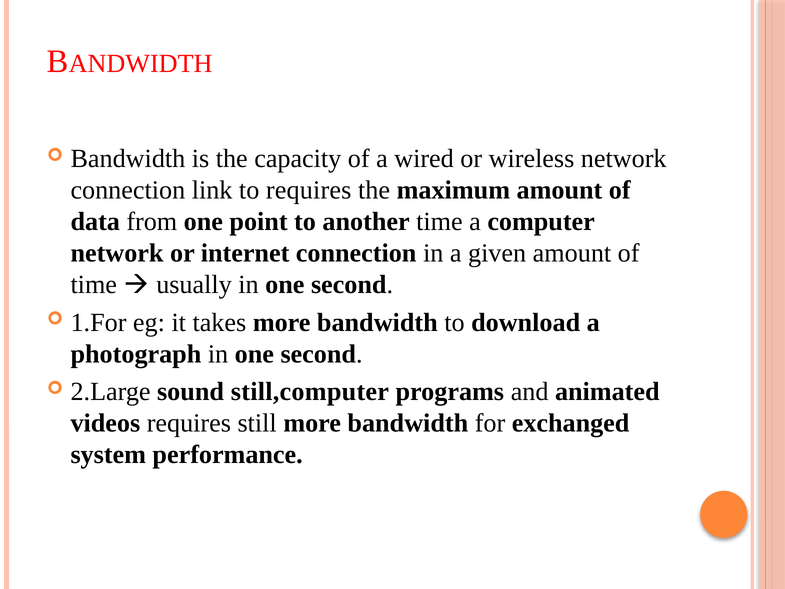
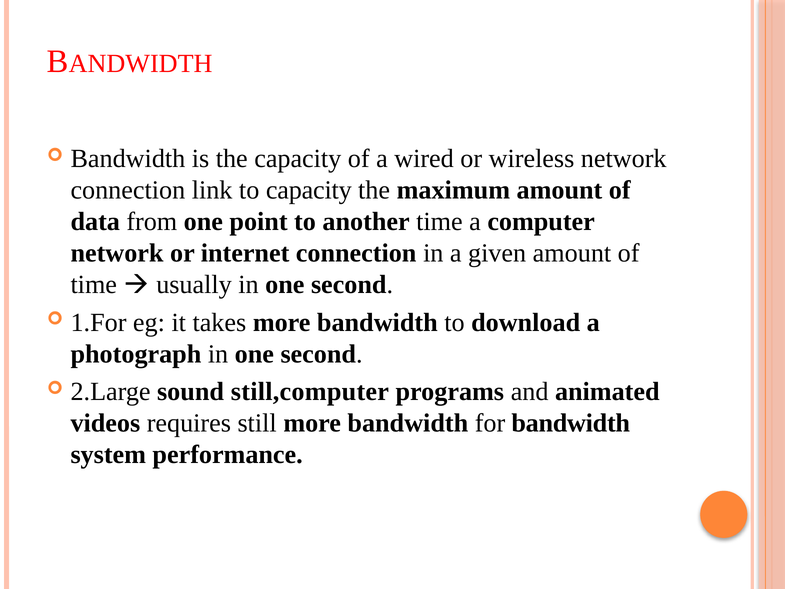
to requires: requires -> capacity (309, 190)
for exchanged: exchanged -> bandwidth (571, 423)
